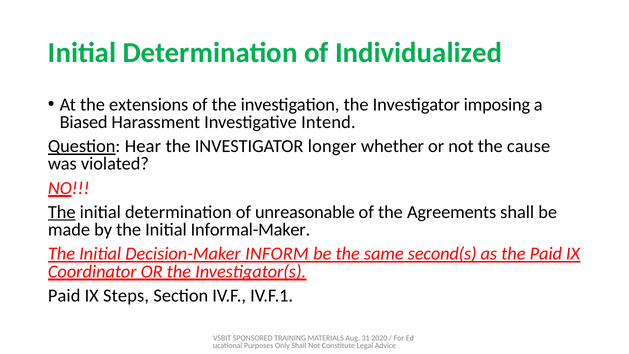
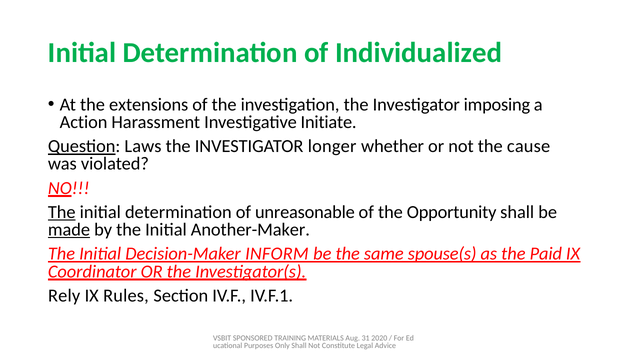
Biased: Biased -> Action (84, 122)
Intend: Intend -> Initiate (329, 122)
Hear: Hear -> Laws (143, 146)
Agreements: Agreements -> Opportunity (452, 212)
made underline: none -> present (69, 230)
Informal-Maker: Informal-Maker -> Another-Maker (250, 230)
second(s: second(s -> spouse(s (442, 254)
Paid: Paid -> Rely (64, 295)
Steps: Steps -> Rules (126, 295)
